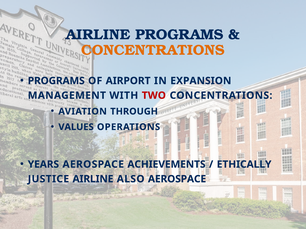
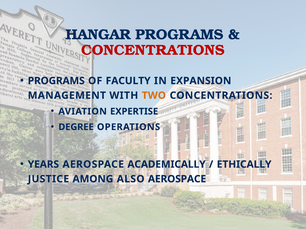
AIRLINE: AIRLINE -> HANGAR (98, 35)
CONCENTRATIONS colour: orange -> red (153, 50)
AIRPORT: AIRPORT -> FACULTY (128, 81)
TWO colour: red -> orange (154, 96)
THROUGH: THROUGH -> EXPERTISE (134, 112)
VALUES: VALUES -> DEGREE (76, 127)
ACHIEVEMENTS: ACHIEVEMENTS -> ACADEMICALLY (166, 165)
JUSTICE AIRLINE: AIRLINE -> AMONG (93, 179)
